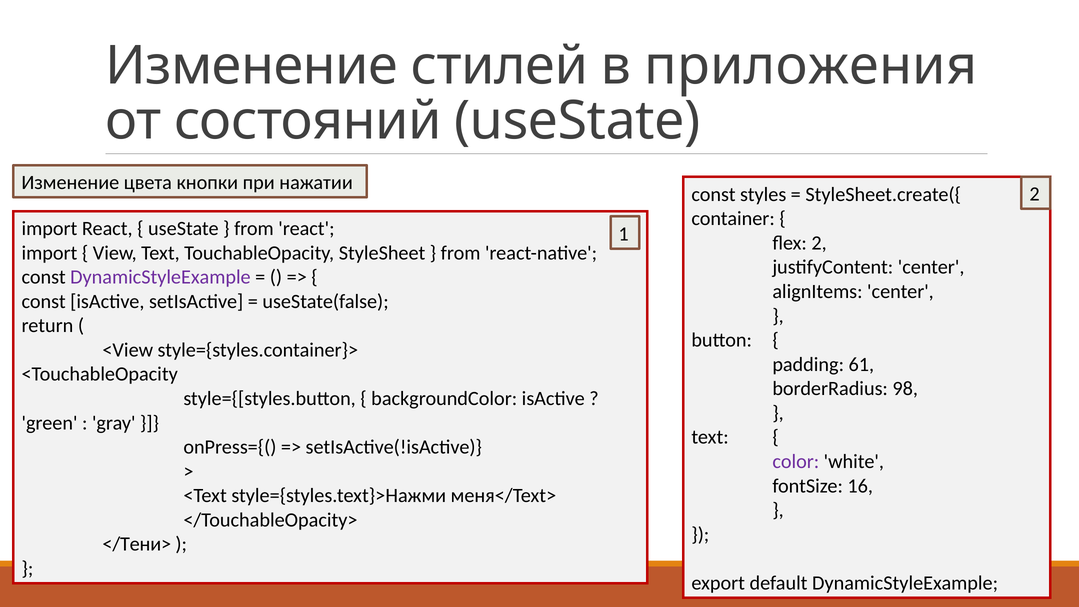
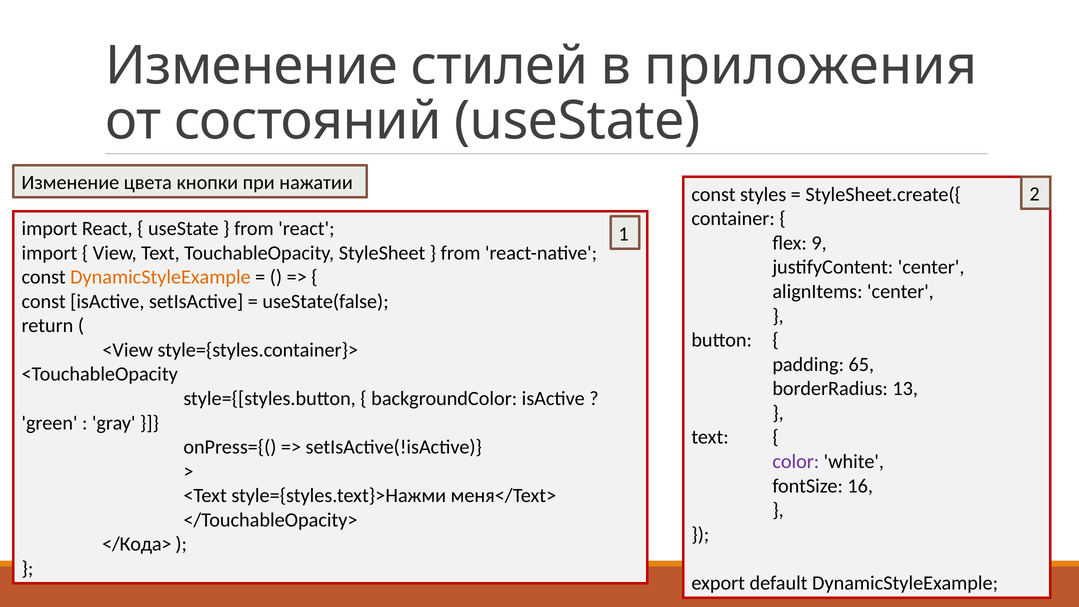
flex 2: 2 -> 9 (819, 243)
DynamicStyleExample colour: purple -> orange (160, 277)
61: 61 -> 65 (861, 364)
98: 98 -> 13 (905, 389)
</Тени>: </Тени> -> </Кода> (137, 544)
